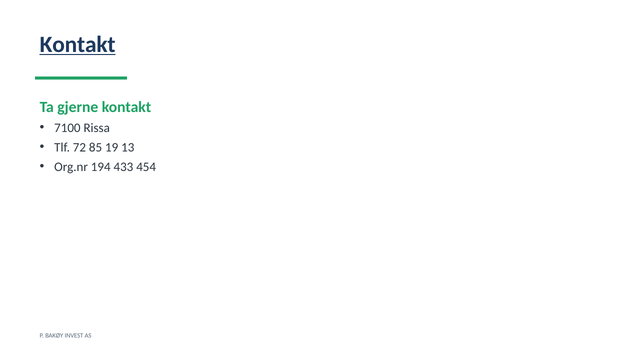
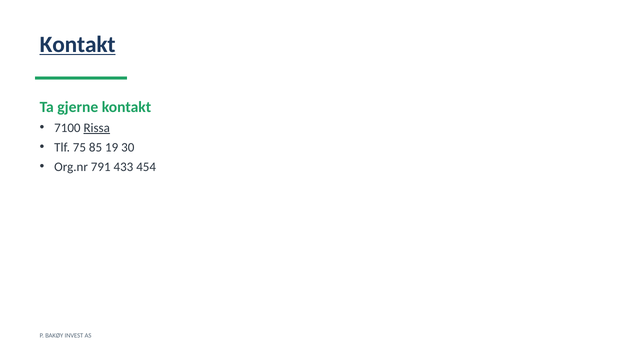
Rissa underline: none -> present (97, 128)
72: 72 -> 75 (79, 148)
13: 13 -> 30 (128, 148)
194: 194 -> 791 (101, 167)
